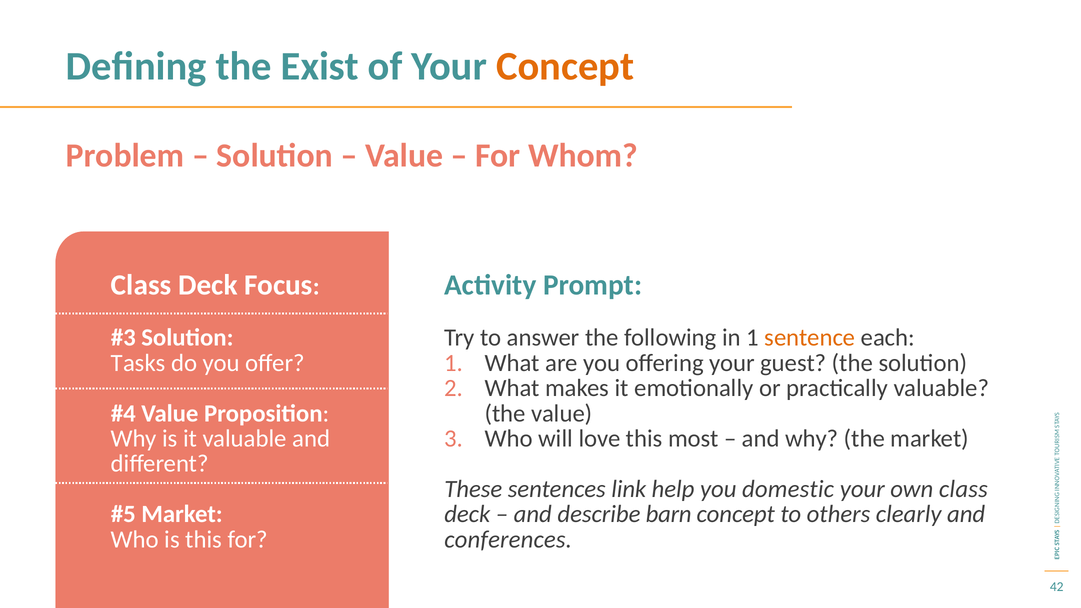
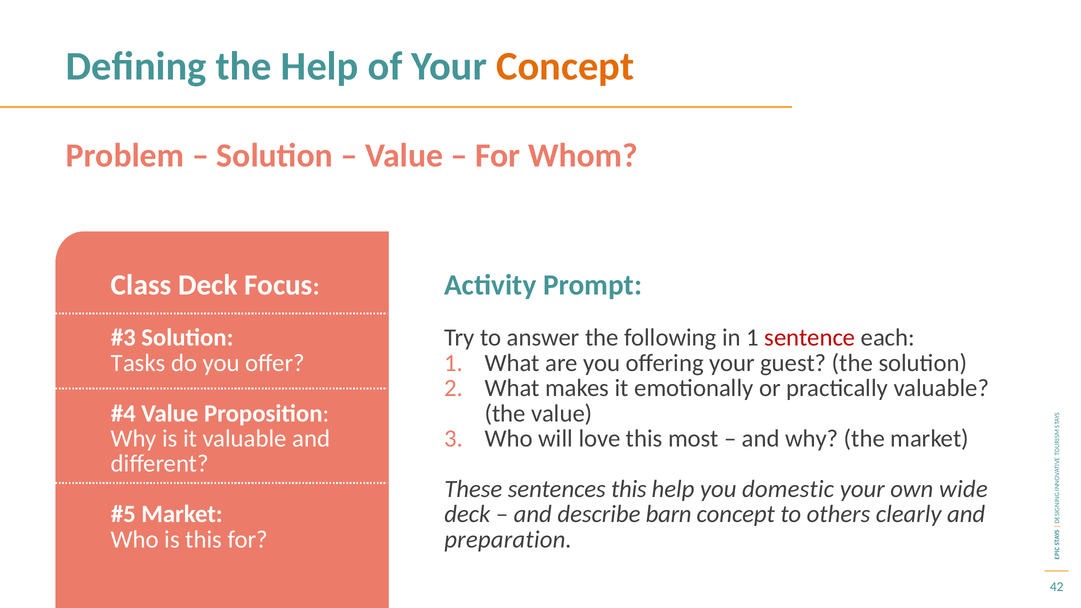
the Exist: Exist -> Help (320, 66)
sentence colour: orange -> red (810, 338)
sentences link: link -> this (629, 489)
own class: class -> wide (963, 489)
conferences: conferences -> preparation (508, 539)
